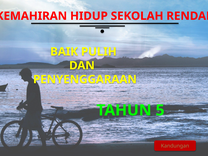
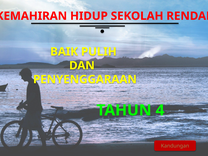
5: 5 -> 4 (160, 110)
